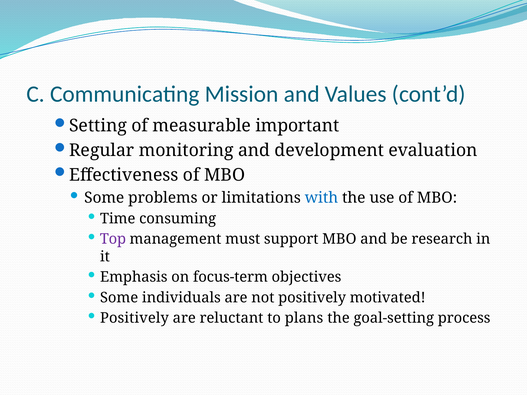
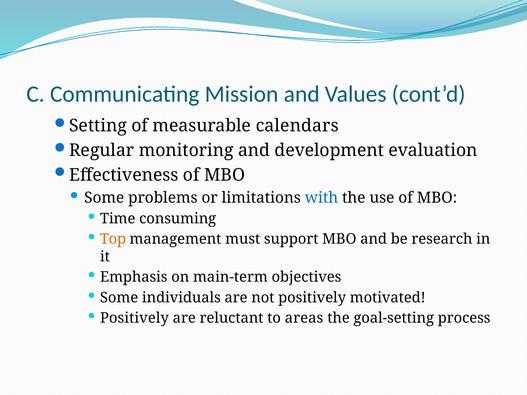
important: important -> calendars (297, 126)
Top colour: purple -> orange (113, 239)
focus-term: focus-term -> main-term (230, 277)
plans: plans -> areas (304, 318)
